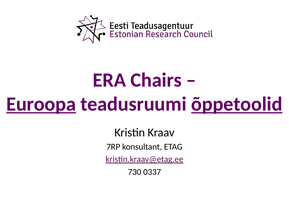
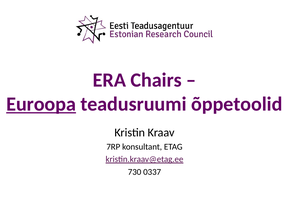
õppetoolid underline: present -> none (237, 104)
